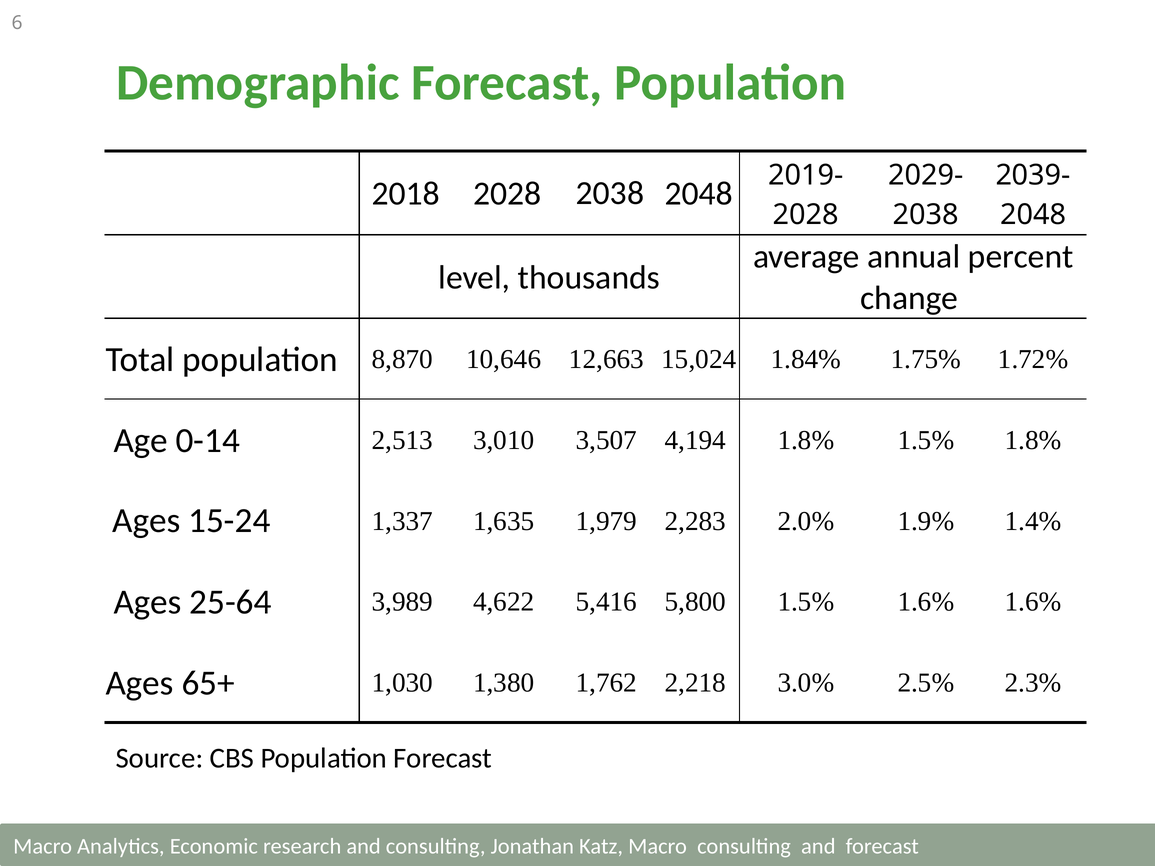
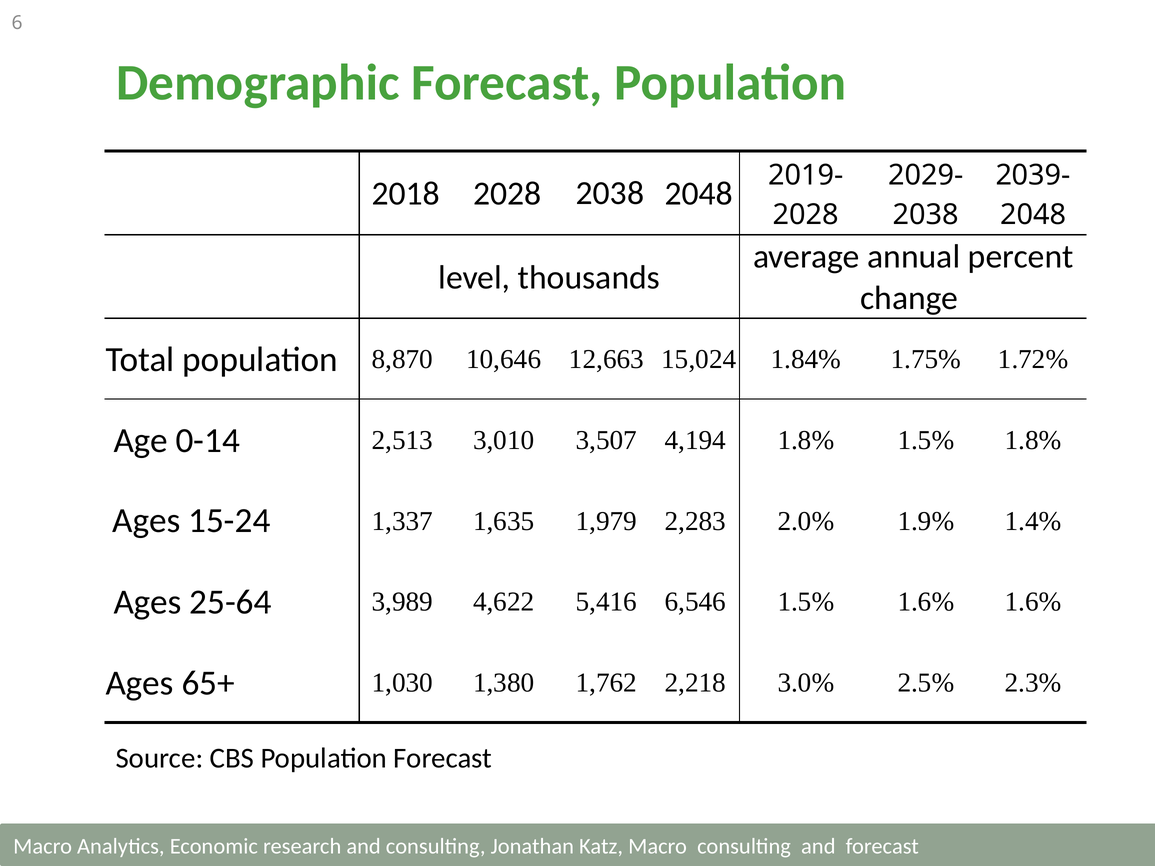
5,800: 5,800 -> 6,546 (695, 602)
